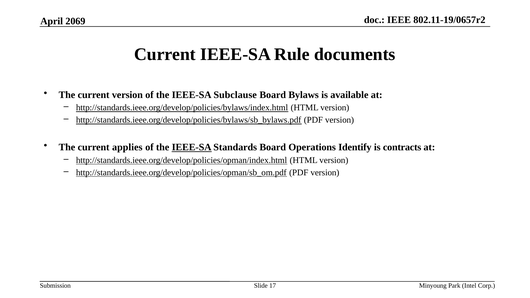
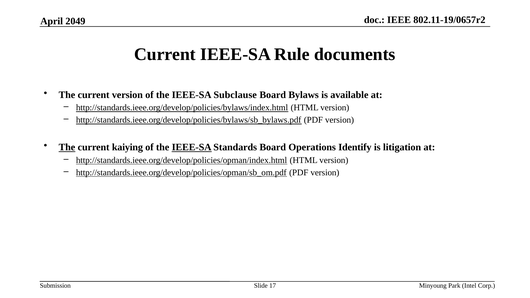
2069: 2069 -> 2049 (75, 21)
The underline: none -> present (67, 147)
applies: applies -> kaiying (127, 147)
contracts: contracts -> litigation (402, 147)
